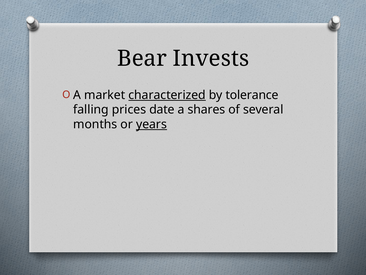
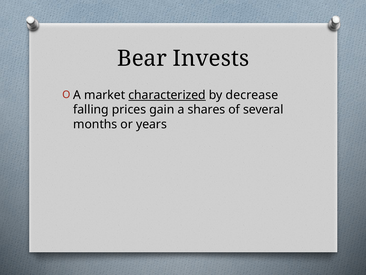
tolerance: tolerance -> decrease (252, 95)
date: date -> gain (162, 109)
years underline: present -> none (151, 124)
